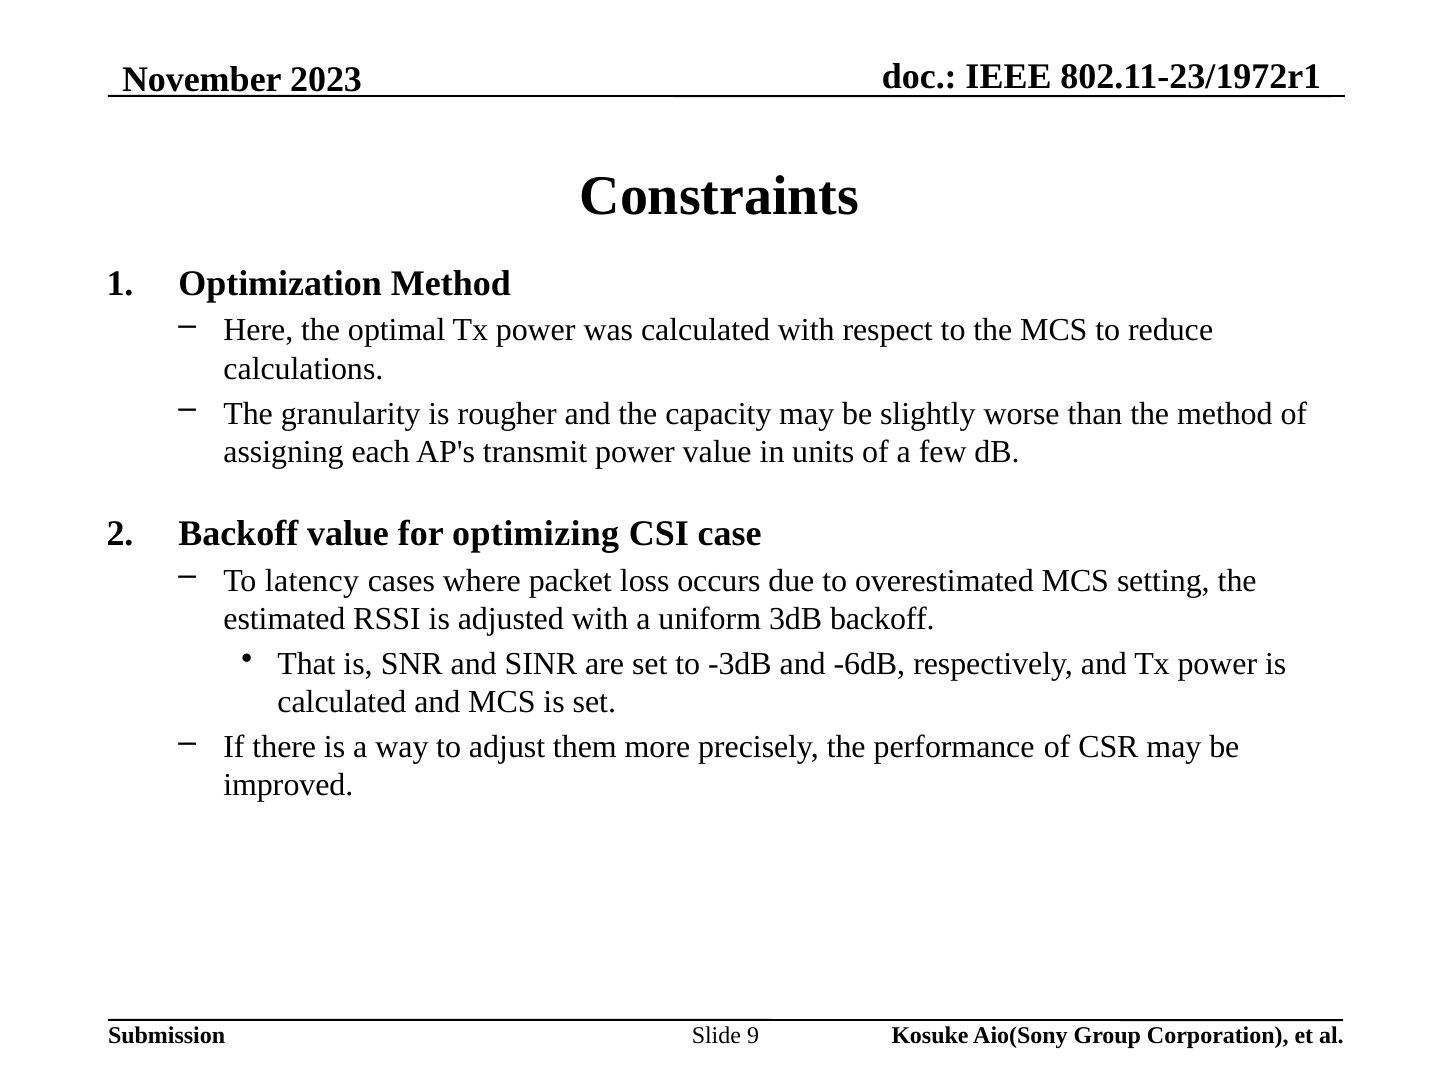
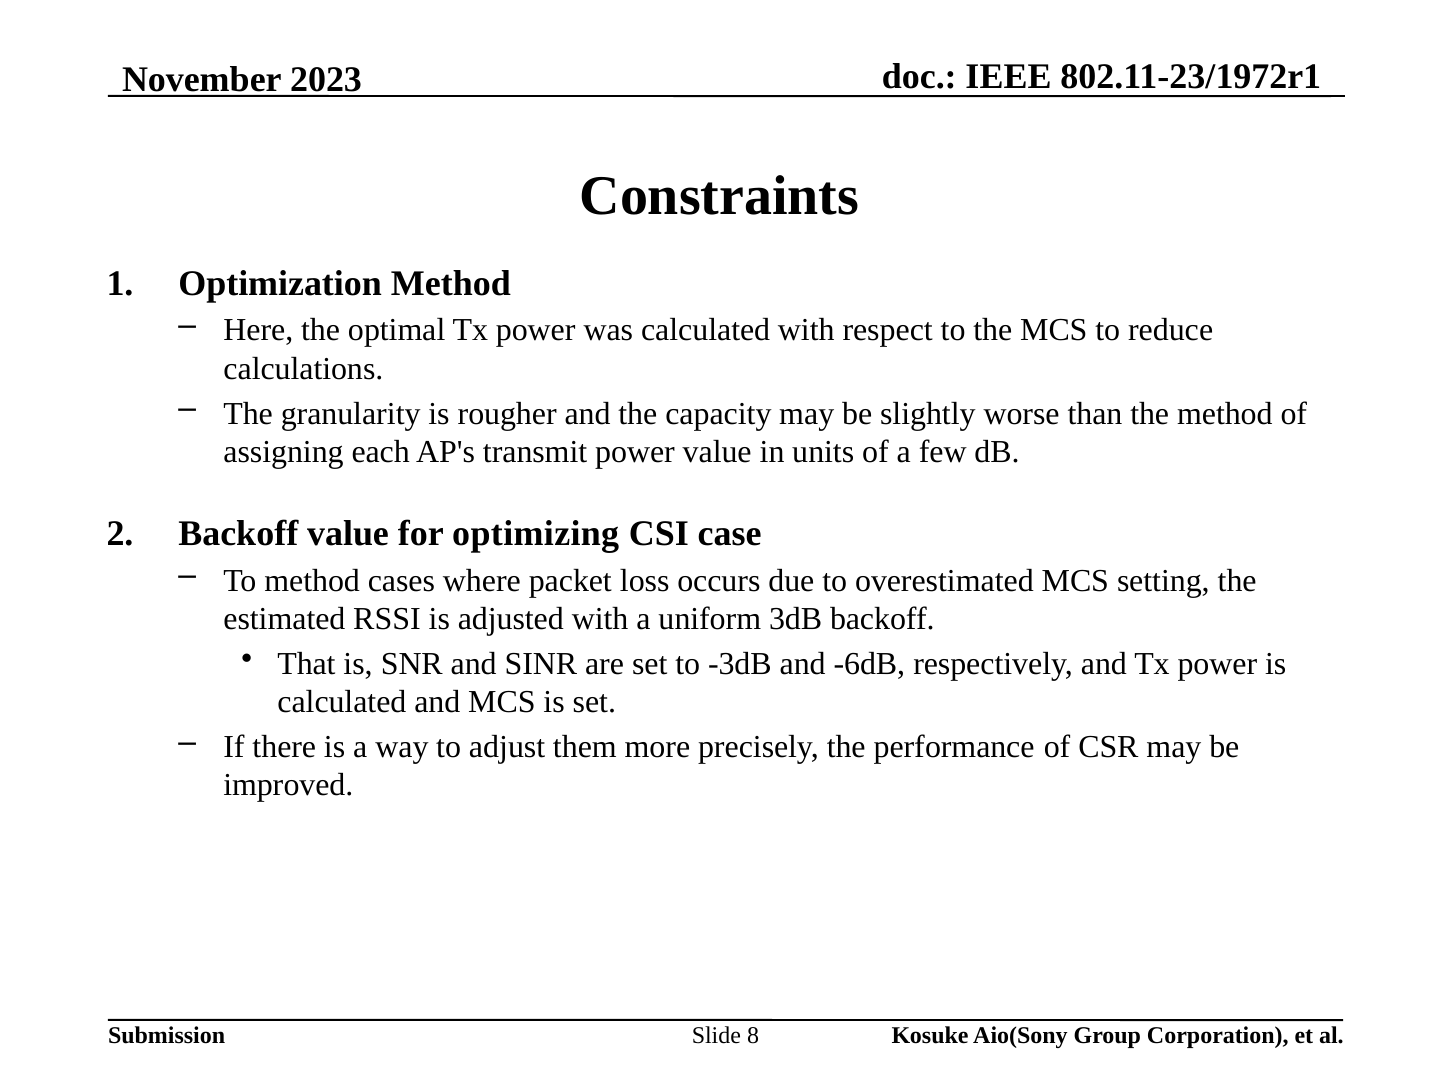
To latency: latency -> method (312, 580)
9: 9 -> 8 (753, 1035)
